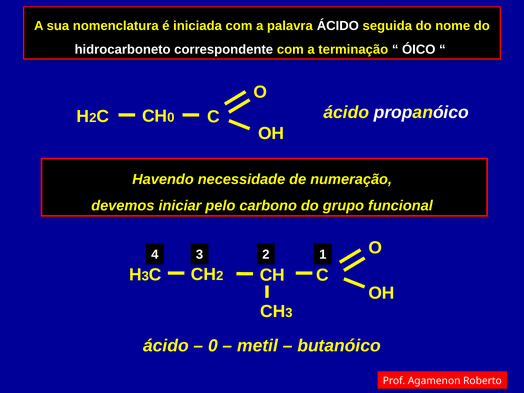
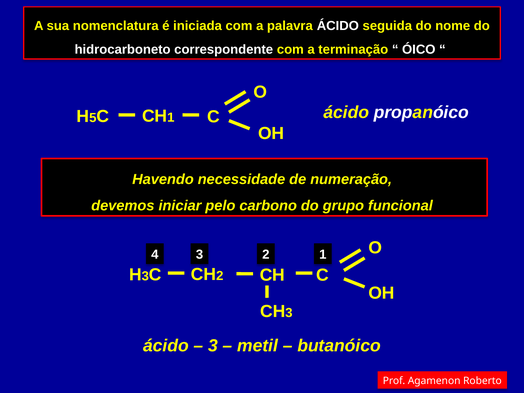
CH 0: 0 -> 1 (171, 118)
2: 2 -> 5 (93, 118)
0: 0 -> 3 (213, 346)
